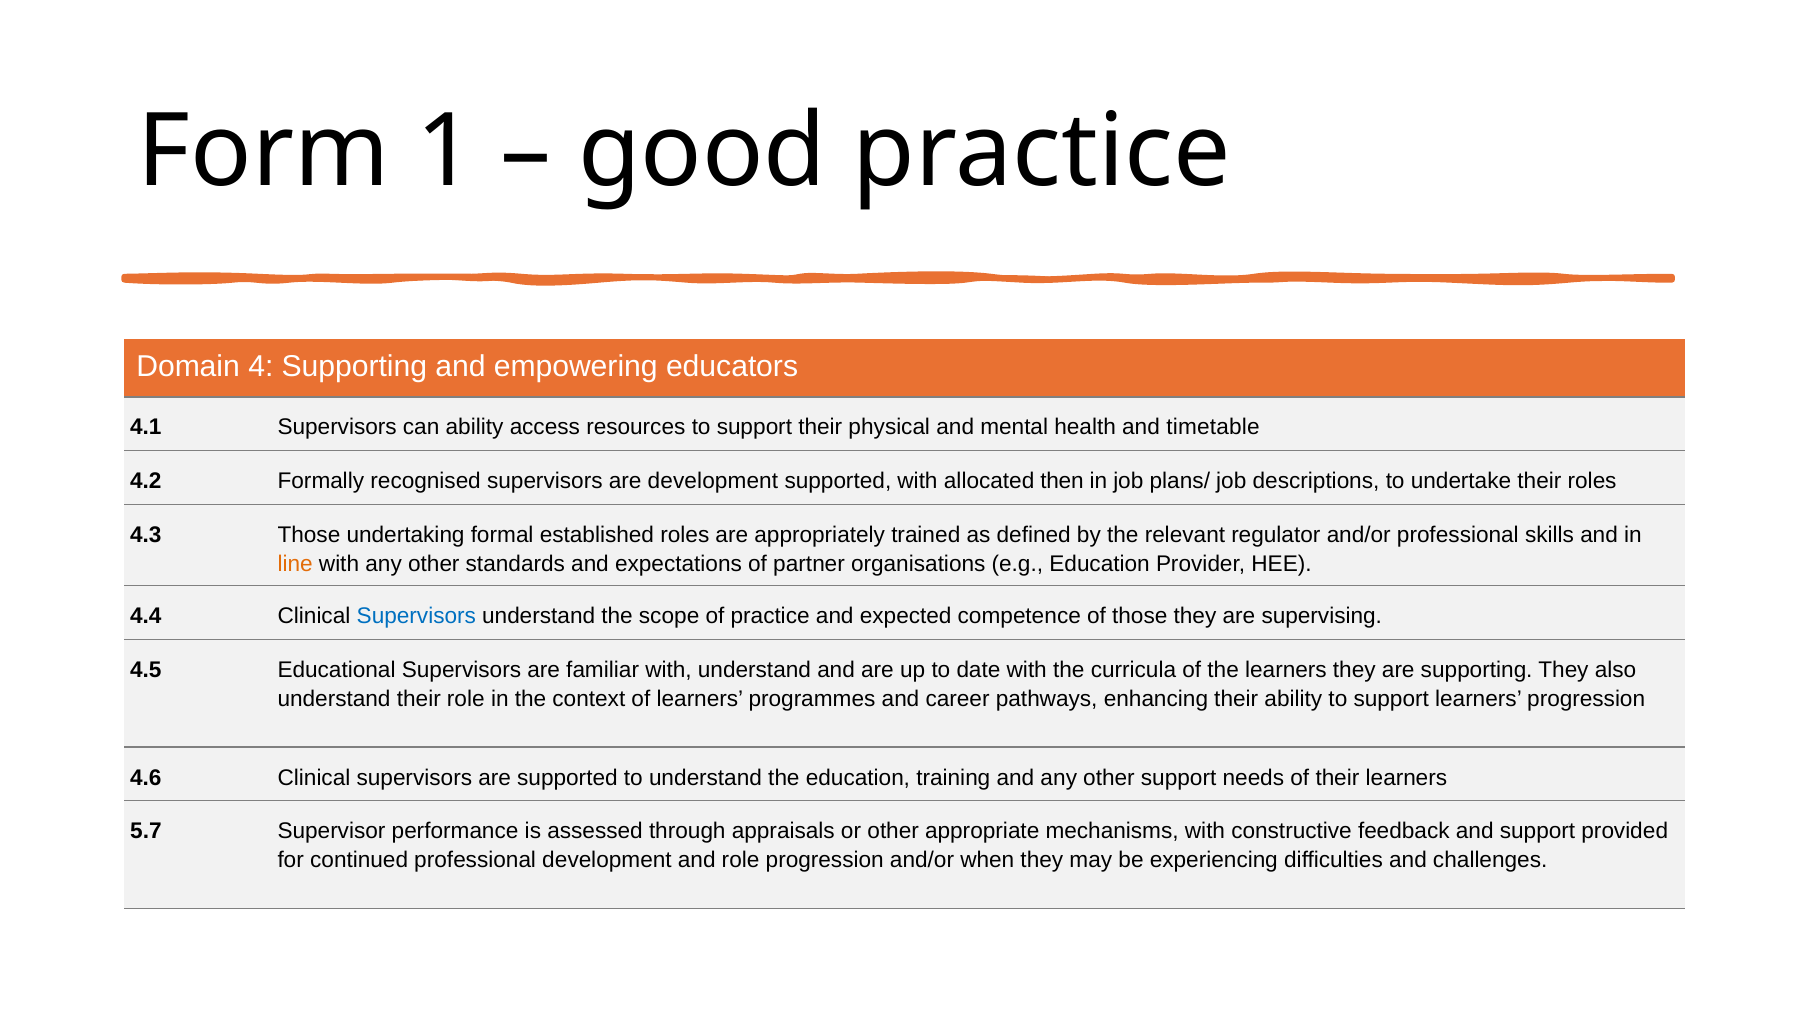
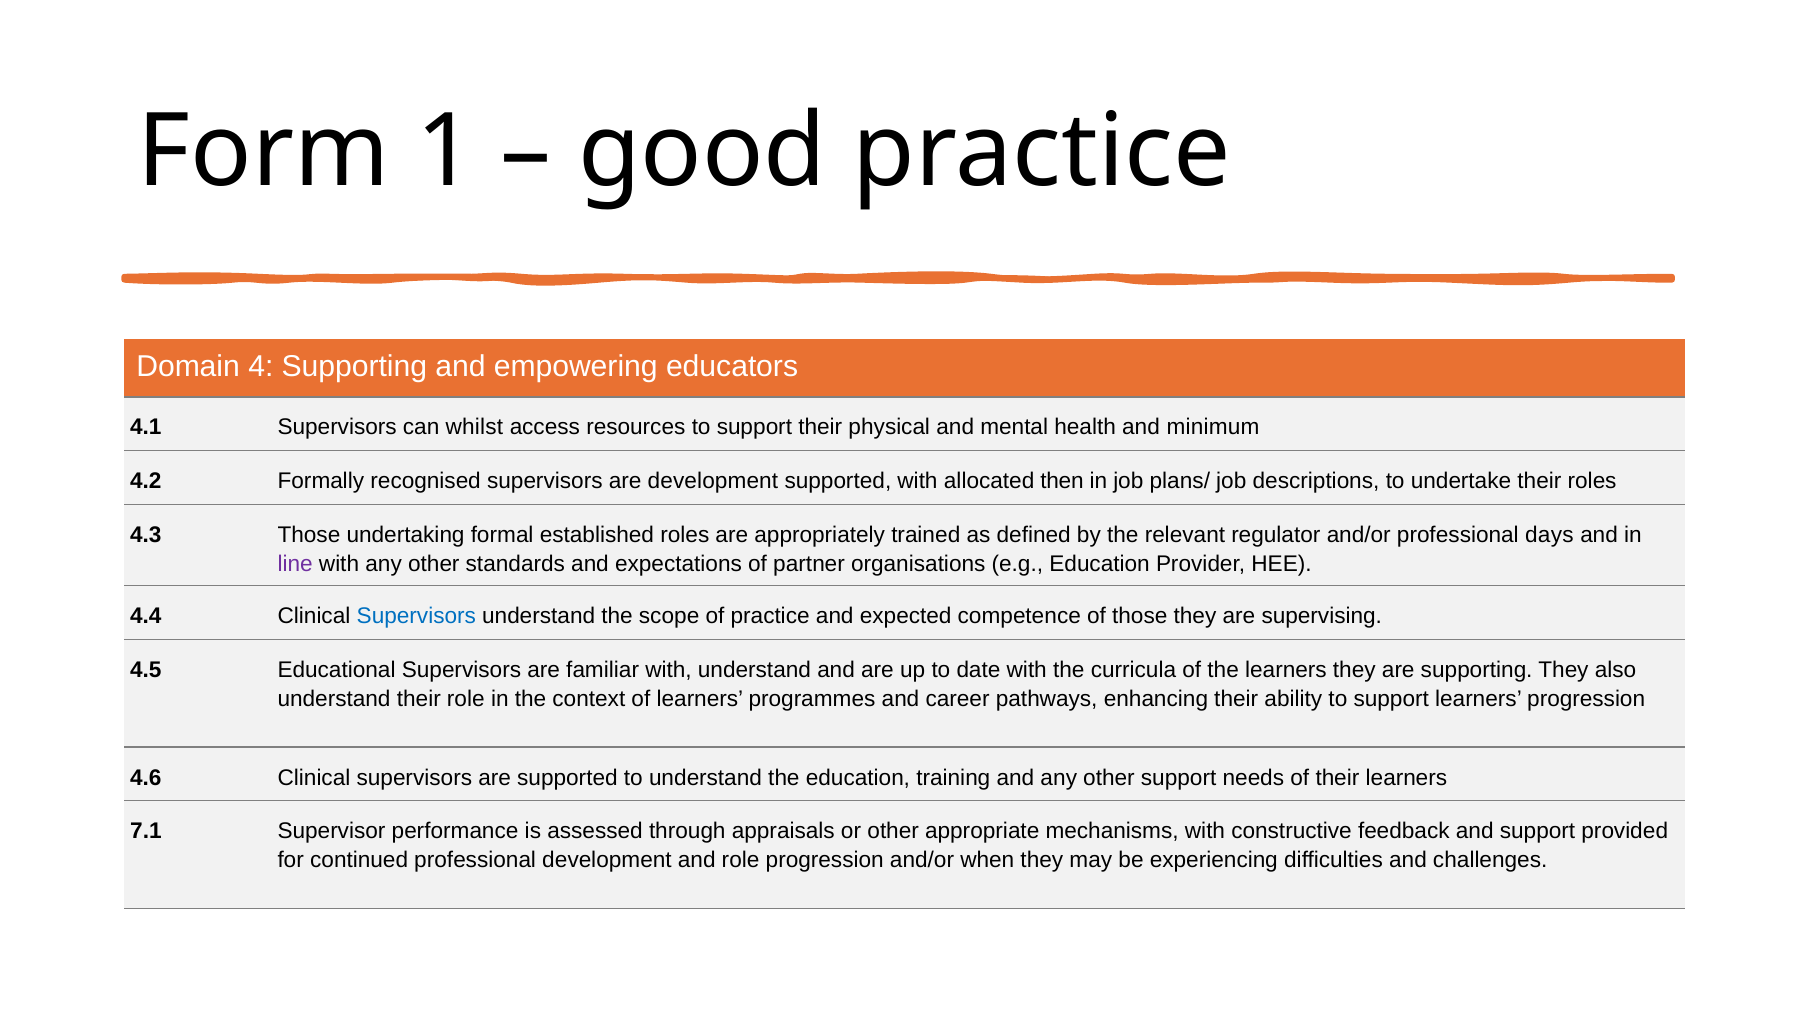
can ability: ability -> whilst (474, 428)
timetable: timetable -> minimum (1213, 428)
skills: skills -> days (1549, 535)
line colour: orange -> purple (295, 564)
5.7: 5.7 -> 7.1 (146, 832)
